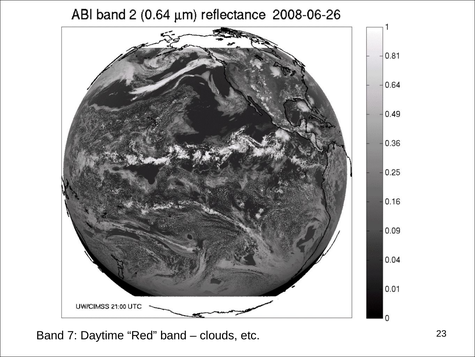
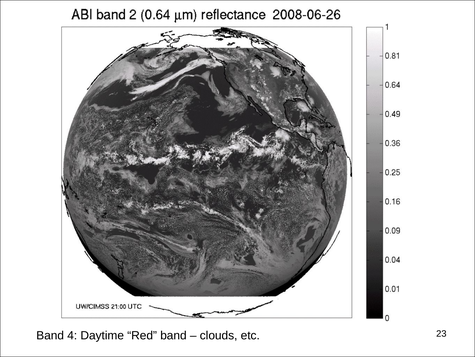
7: 7 -> 4 (72, 335)
